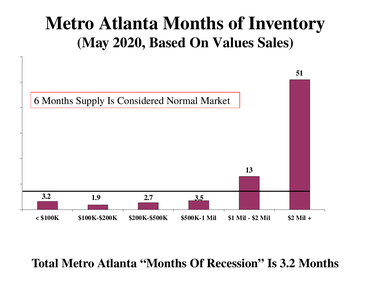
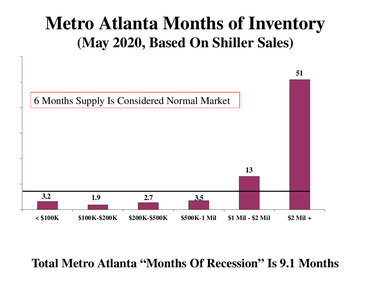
Values: Values -> Shiller (233, 43)
Is 3.2: 3.2 -> 9.1 (288, 263)
